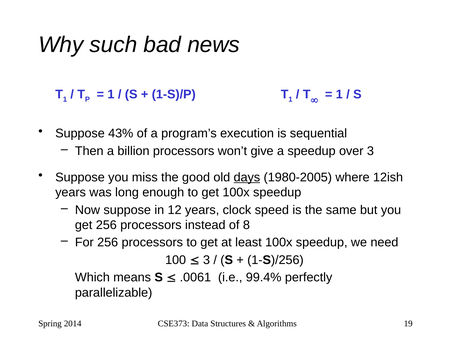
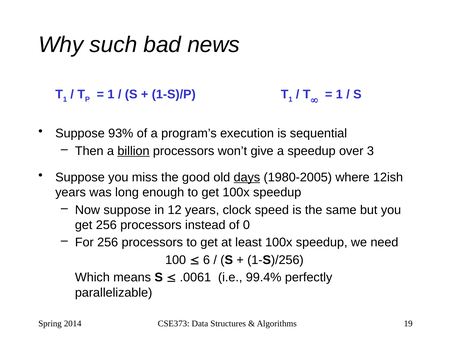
43%: 43% -> 93% (121, 134)
billion underline: none -> present (133, 151)
8: 8 -> 0 (246, 225)
3: 3 -> 6 (206, 260)
